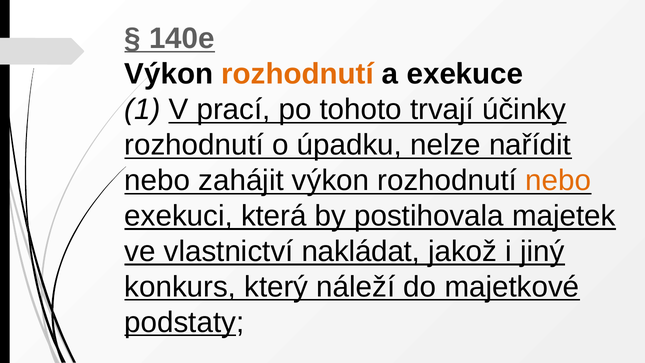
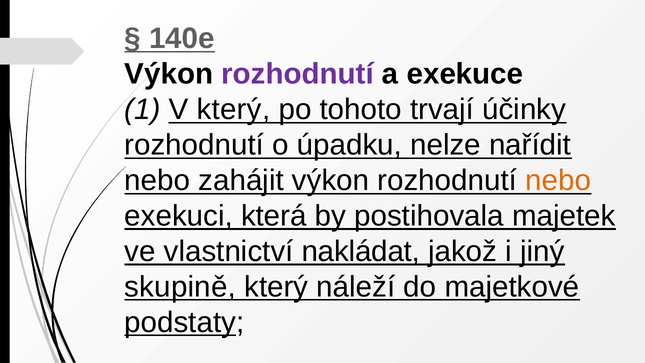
rozhodnutí colour: orange -> purple (298, 74)
V prací: prací -> který (233, 110)
konkurs: konkurs -> skupině (180, 287)
